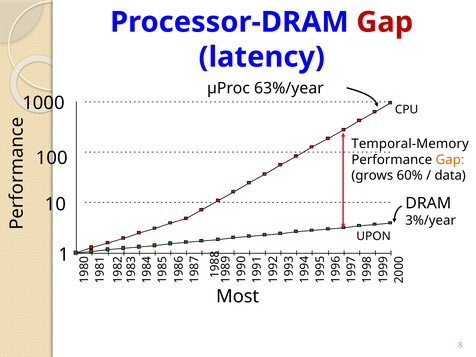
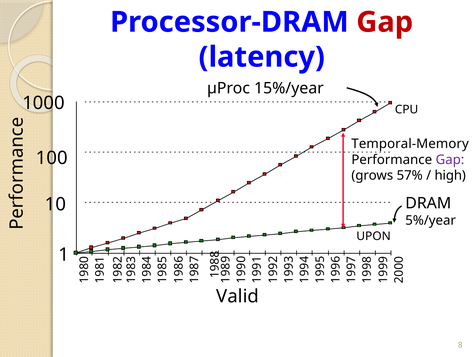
63%/year: 63%/year -> 15%/year (289, 88)
Gap colour: orange -> purple (450, 160)
60%: 60% -> 57% (410, 176)
data: data -> high (450, 176)
3%/year: 3%/year -> 5%/year (431, 221)
Most: Most -> Valid (238, 296)
